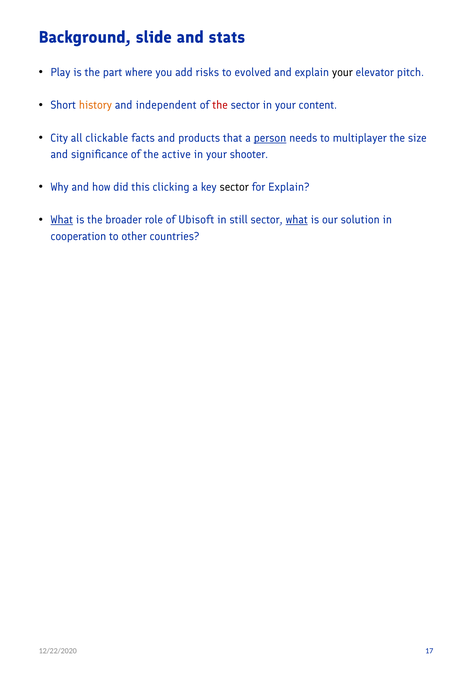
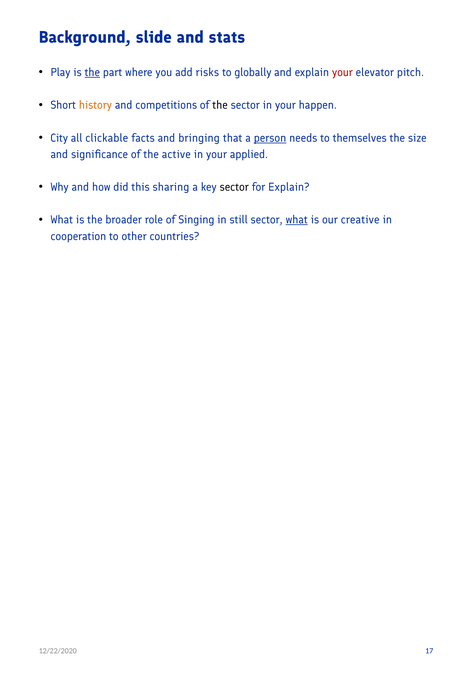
the underline: none -> present (92, 72)
evolved: evolved -> globally (253, 72)
your colour: black -> red (342, 72)
independent: independent -> competitions (166, 105)
the colour: red -> black (220, 105)
content: content -> happen (318, 105)
products: products -> bringing (199, 138)
multiplayer: multiplayer -> themselves (360, 138)
shooter: shooter -> applied (249, 154)
clicking: clicking -> sharing (171, 187)
What underline: present -> none (62, 220)
Ubisoft: Ubisoft -> Singing (196, 220)
solution: solution -> creative (360, 220)
